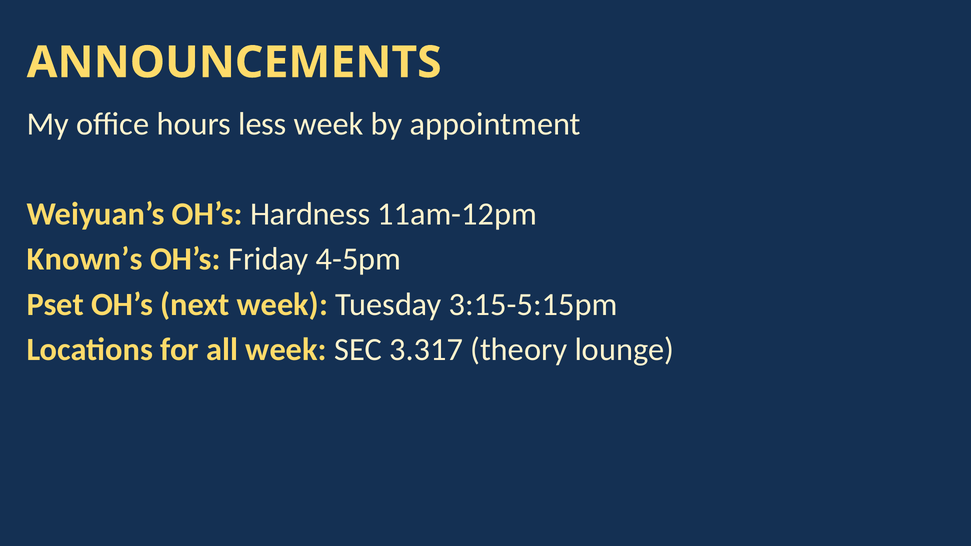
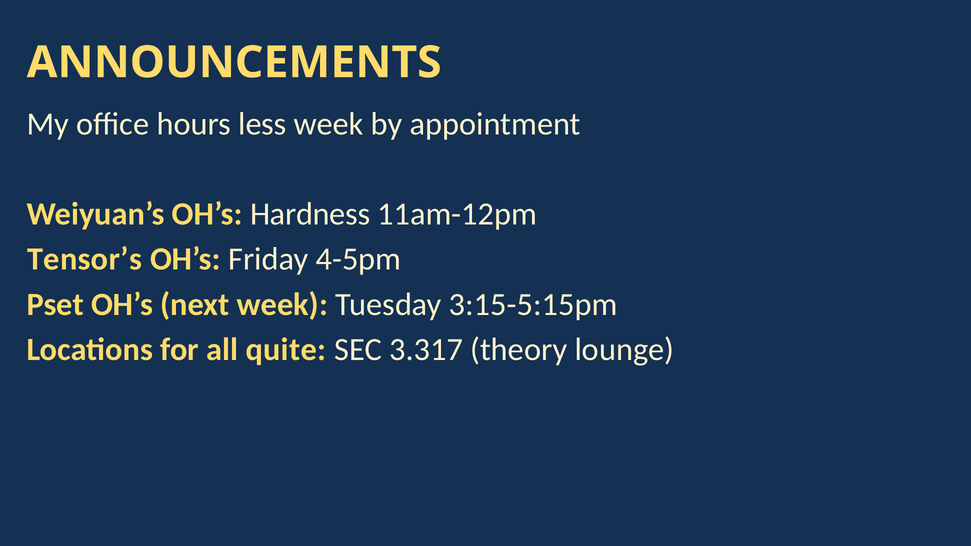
Known’s: Known’s -> Tensor’s (85, 259)
all week: week -> quite (286, 350)
